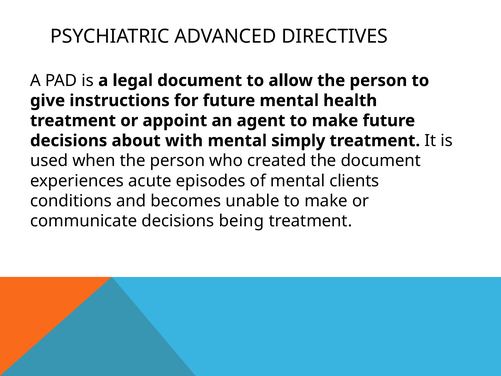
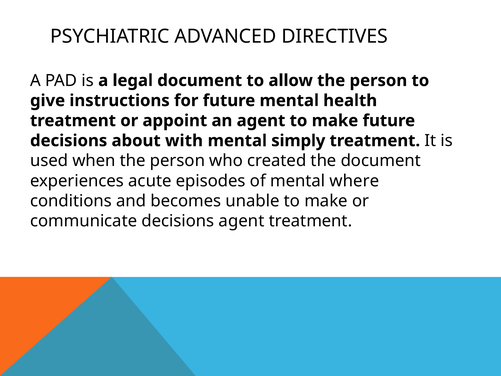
clients: clients -> where (354, 181)
decisions being: being -> agent (241, 221)
